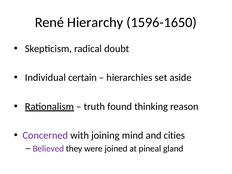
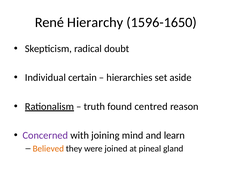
thinking: thinking -> centred (151, 106)
cities: cities -> learn (174, 135)
Believed colour: purple -> orange (48, 149)
